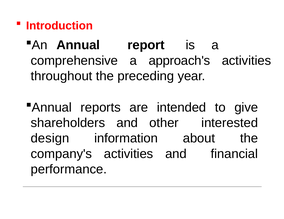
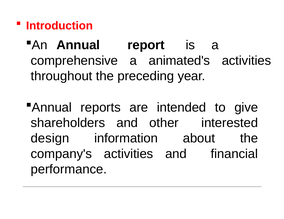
approach's: approach's -> animated's (179, 61)
